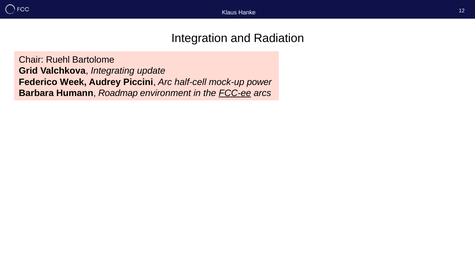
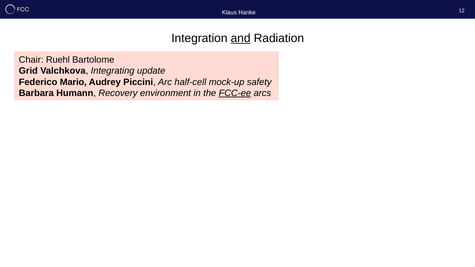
and underline: none -> present (241, 38)
Week: Week -> Mario (73, 82)
power: power -> safety (259, 82)
Roadmap: Roadmap -> Recovery (118, 93)
